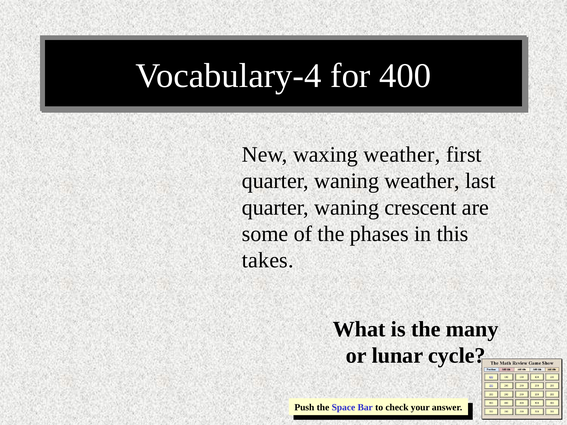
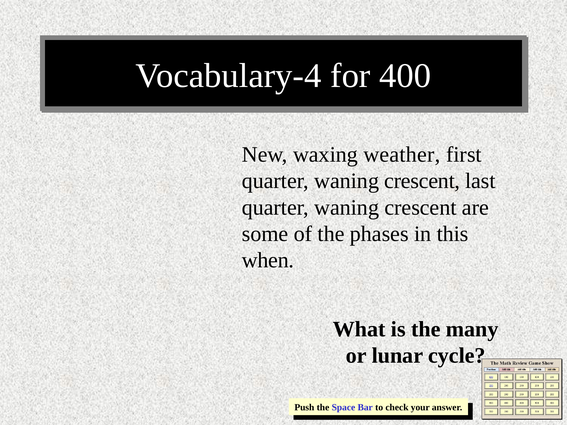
weather: weather -> crescent (422, 181)
takes: takes -> when (268, 261)
